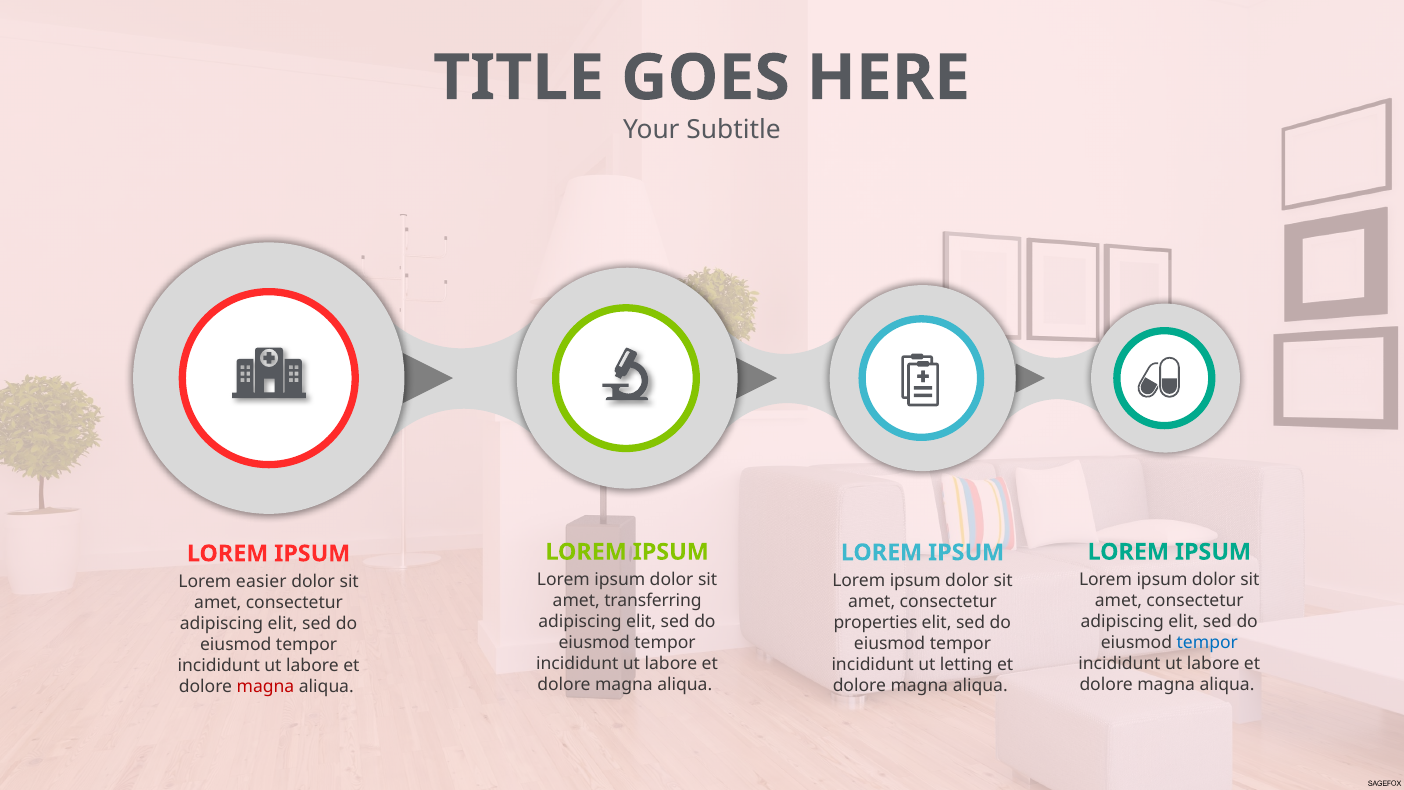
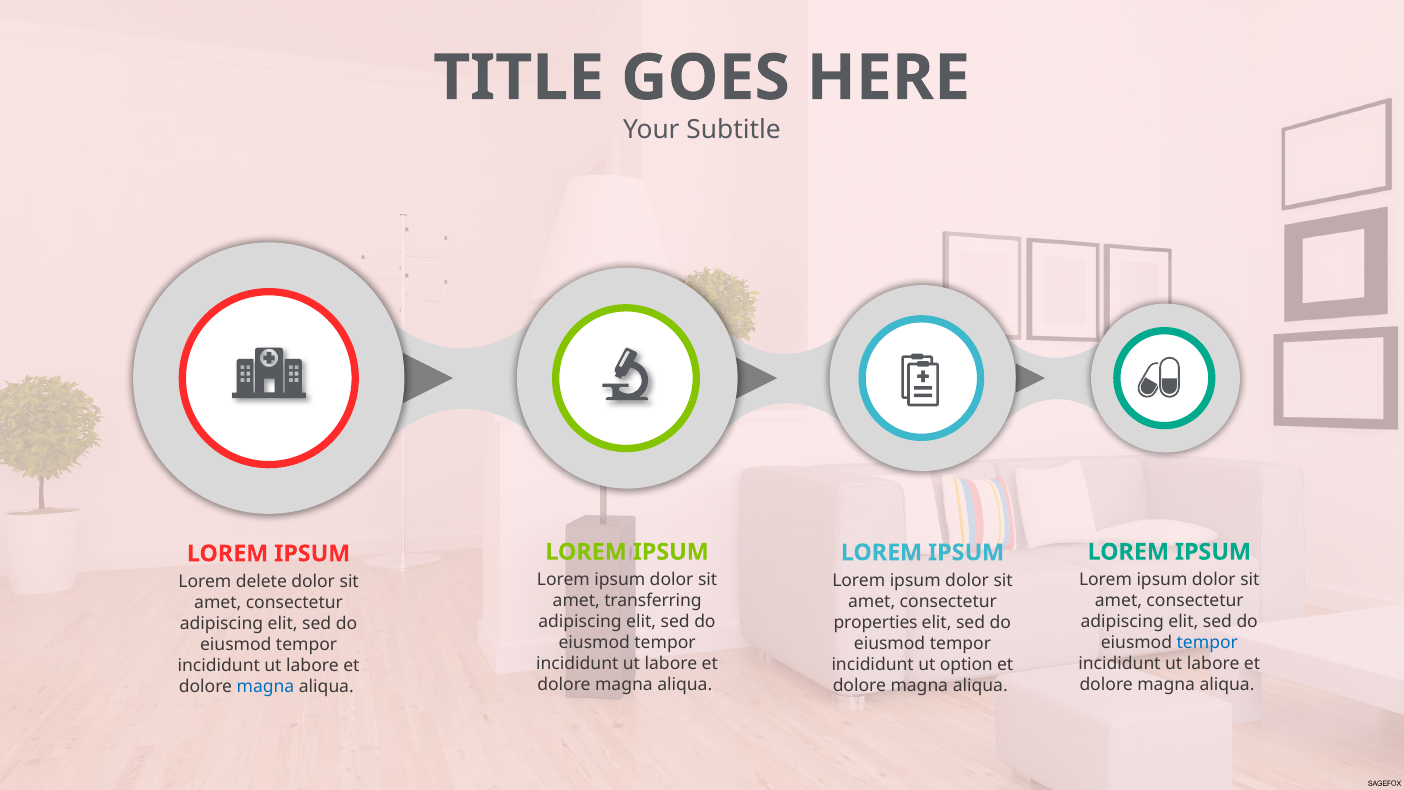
easier: easier -> delete (261, 581)
letting: letting -> option (966, 664)
magna colour: red -> blue (265, 686)
